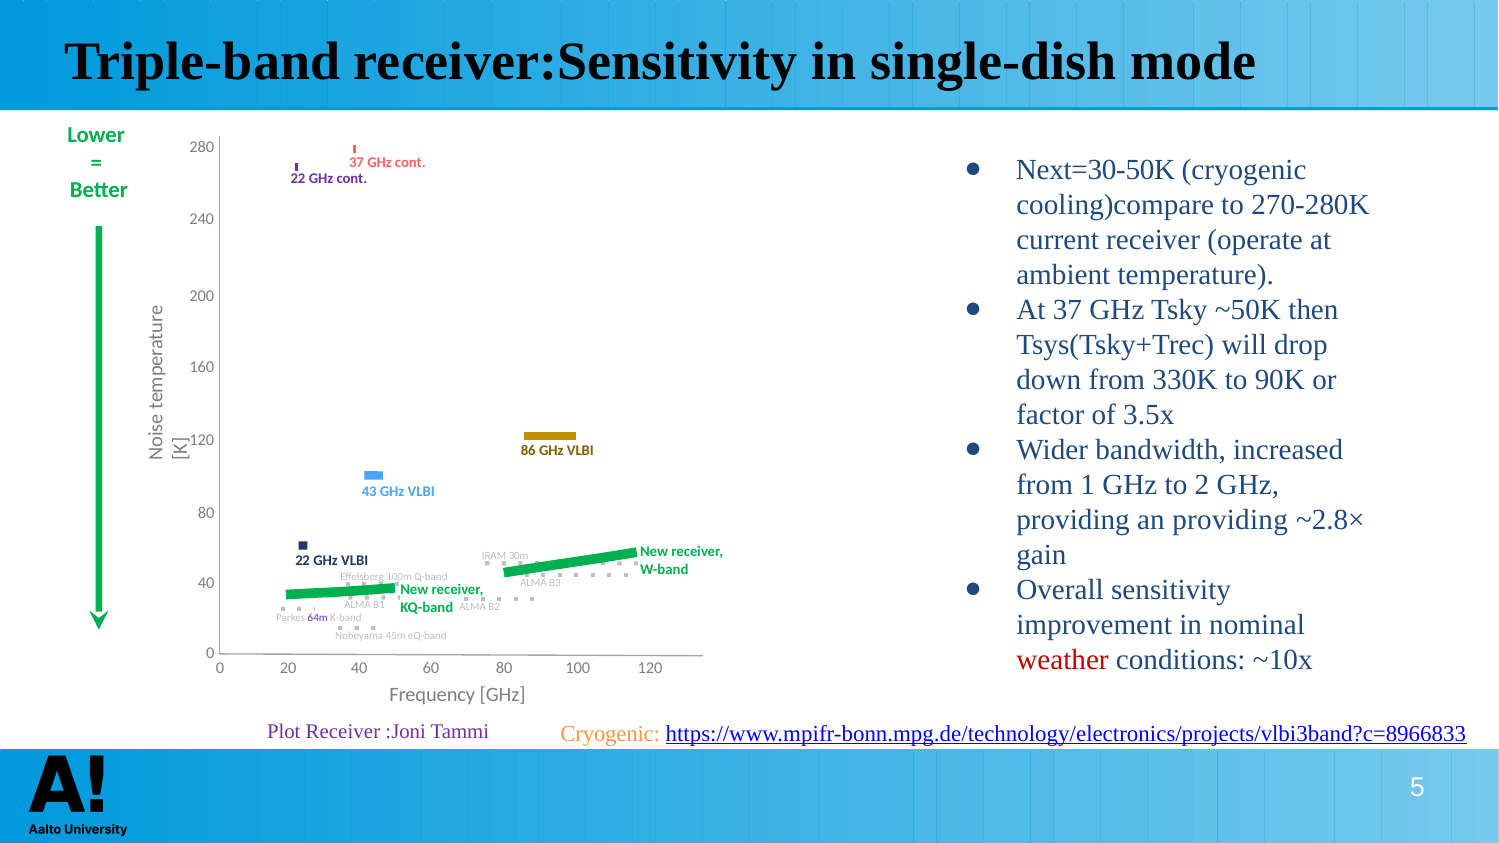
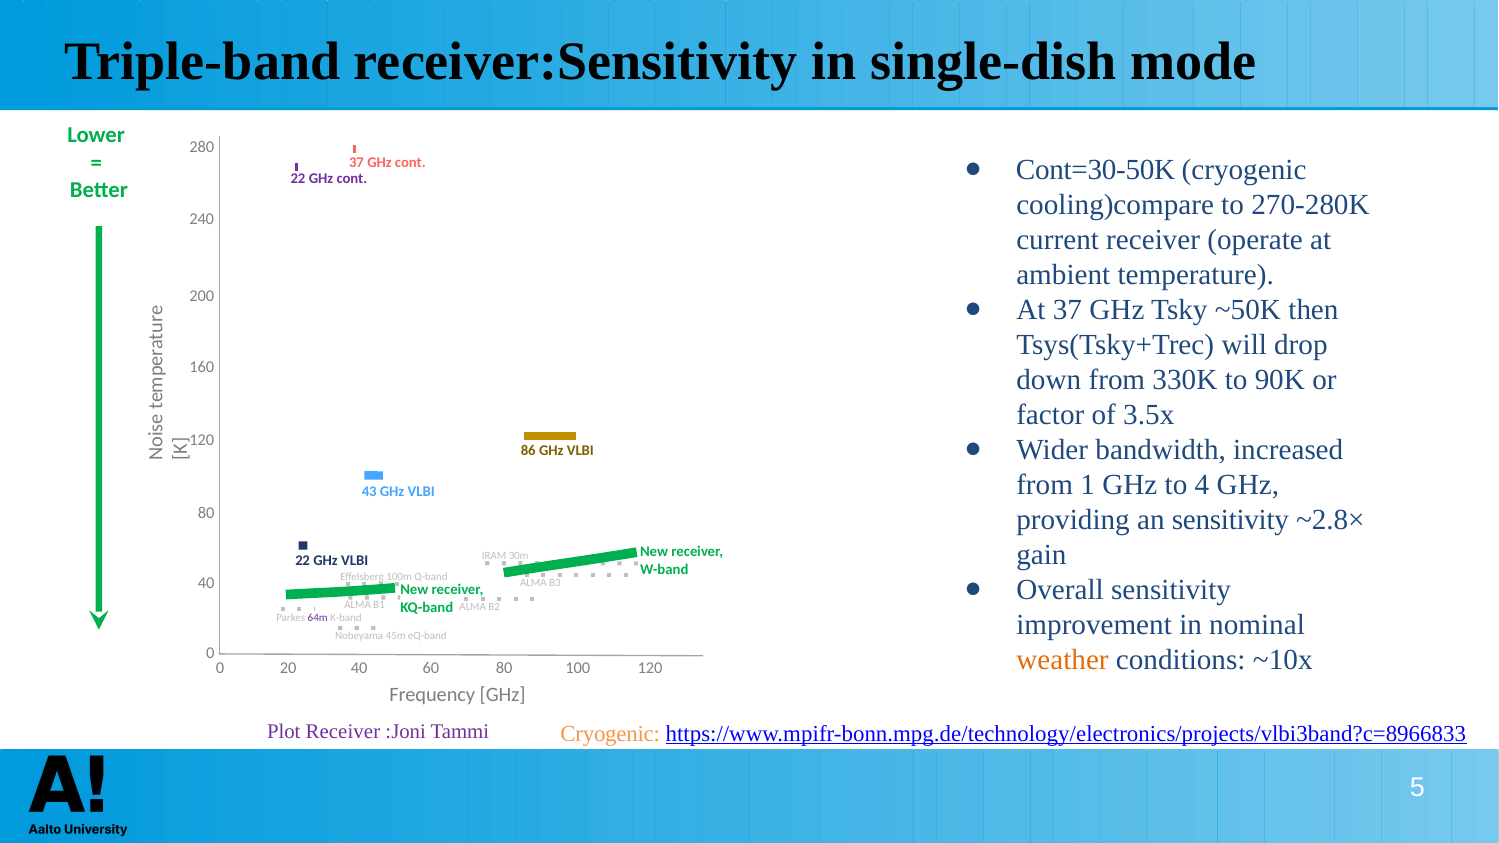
Next=30-50K: Next=30-50K -> Cont=30-50K (1096, 170)
2: 2 -> 4 (1202, 485)
an providing: providing -> sensitivity (1230, 520)
weather colour: red -> orange (1063, 660)
